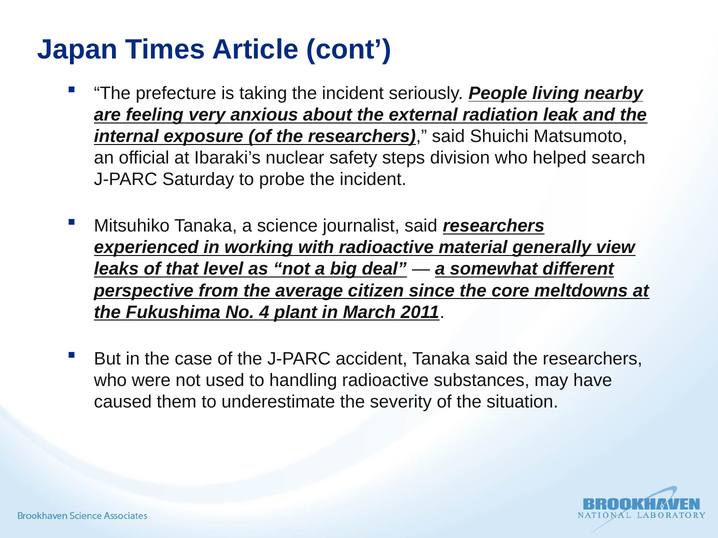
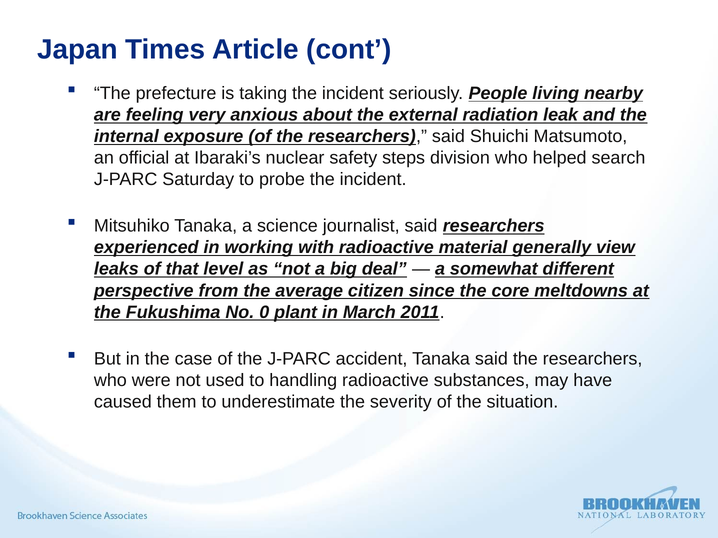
4: 4 -> 0 (264, 312)
